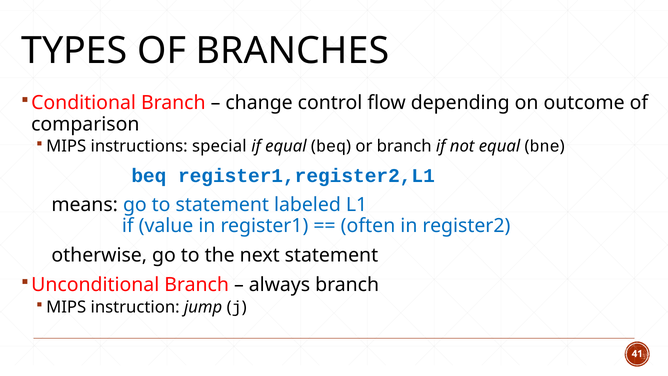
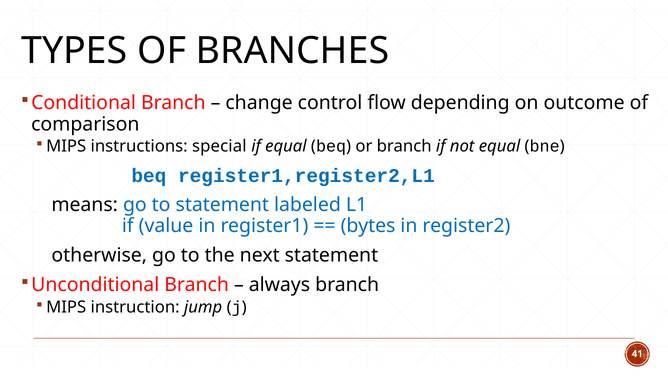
often: often -> bytes (368, 226)
